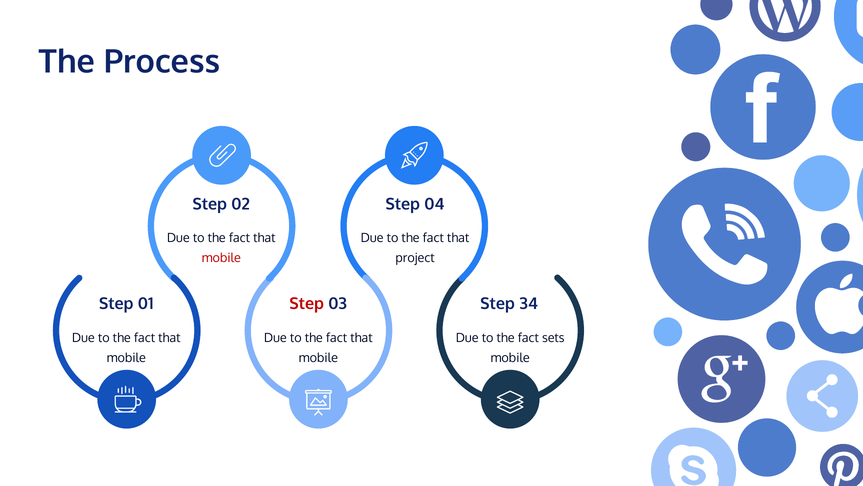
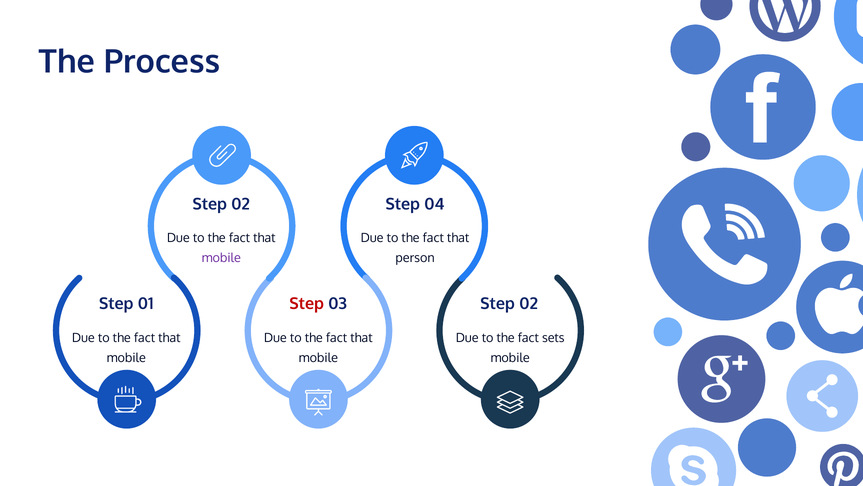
mobile colour: red -> purple (221, 258)
project: project -> person (415, 258)
34: 34 -> 02 (529, 304)
